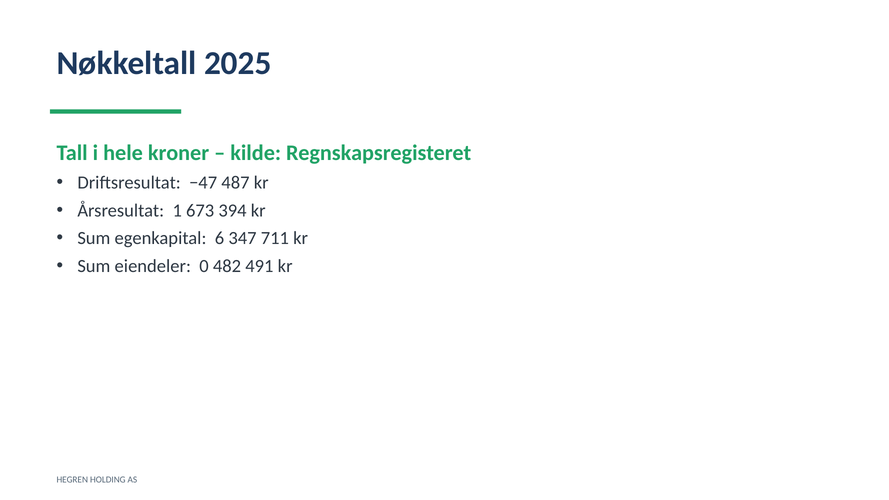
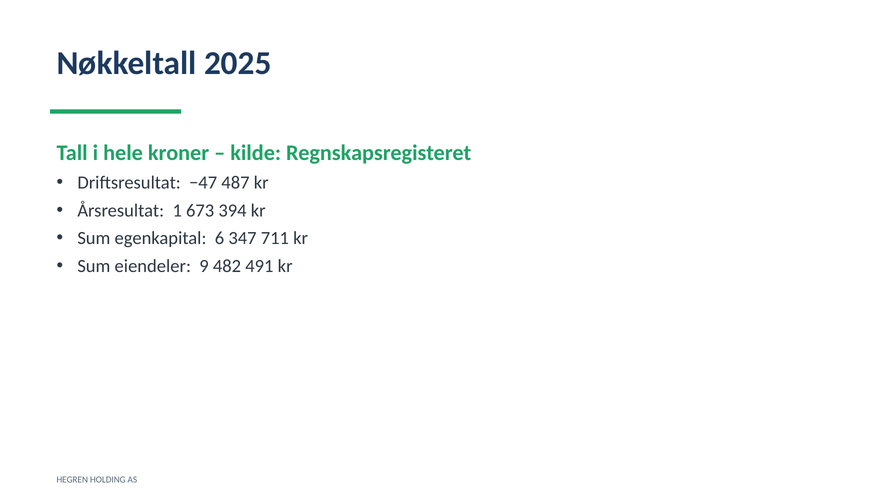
0: 0 -> 9 (204, 266)
